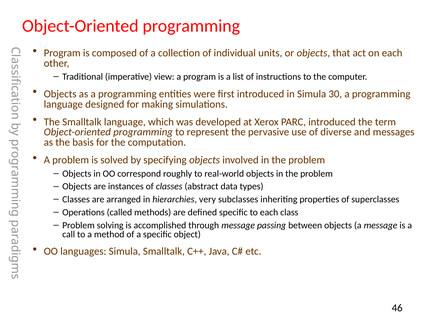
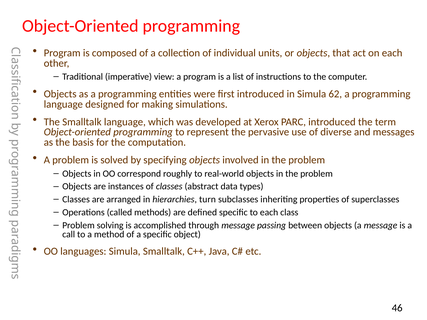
30: 30 -> 62 (335, 94)
very: very -> turn (207, 200)
